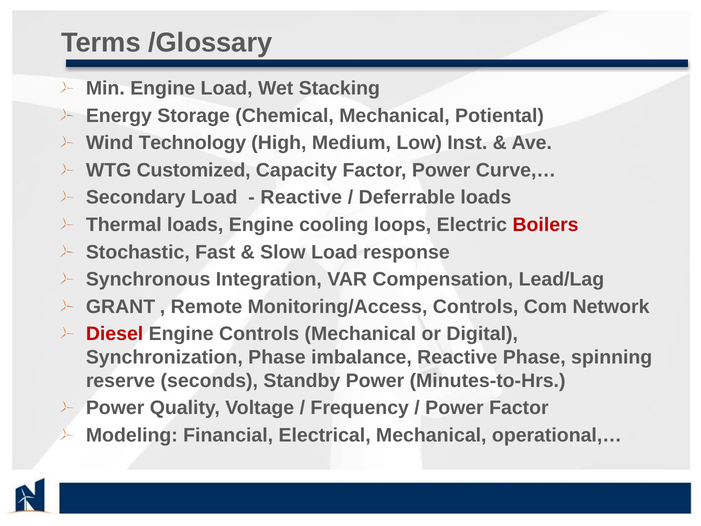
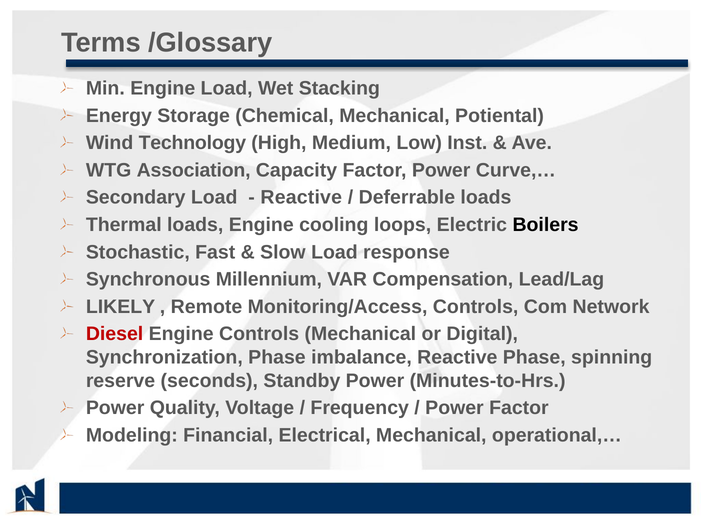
Customized: Customized -> Association (194, 170)
Boilers colour: red -> black (546, 225)
Integration: Integration -> Millennium (269, 279)
GRANT: GRANT -> LIKELY (121, 307)
